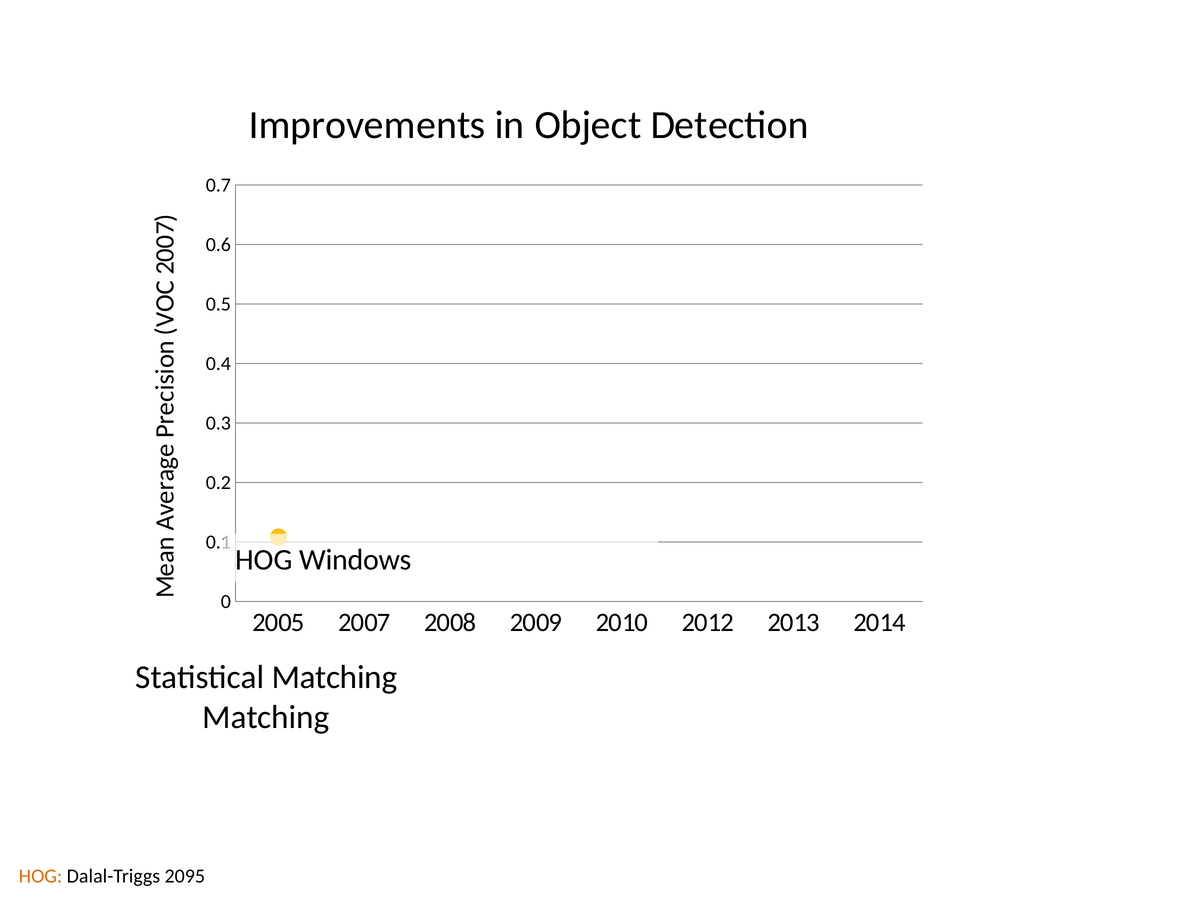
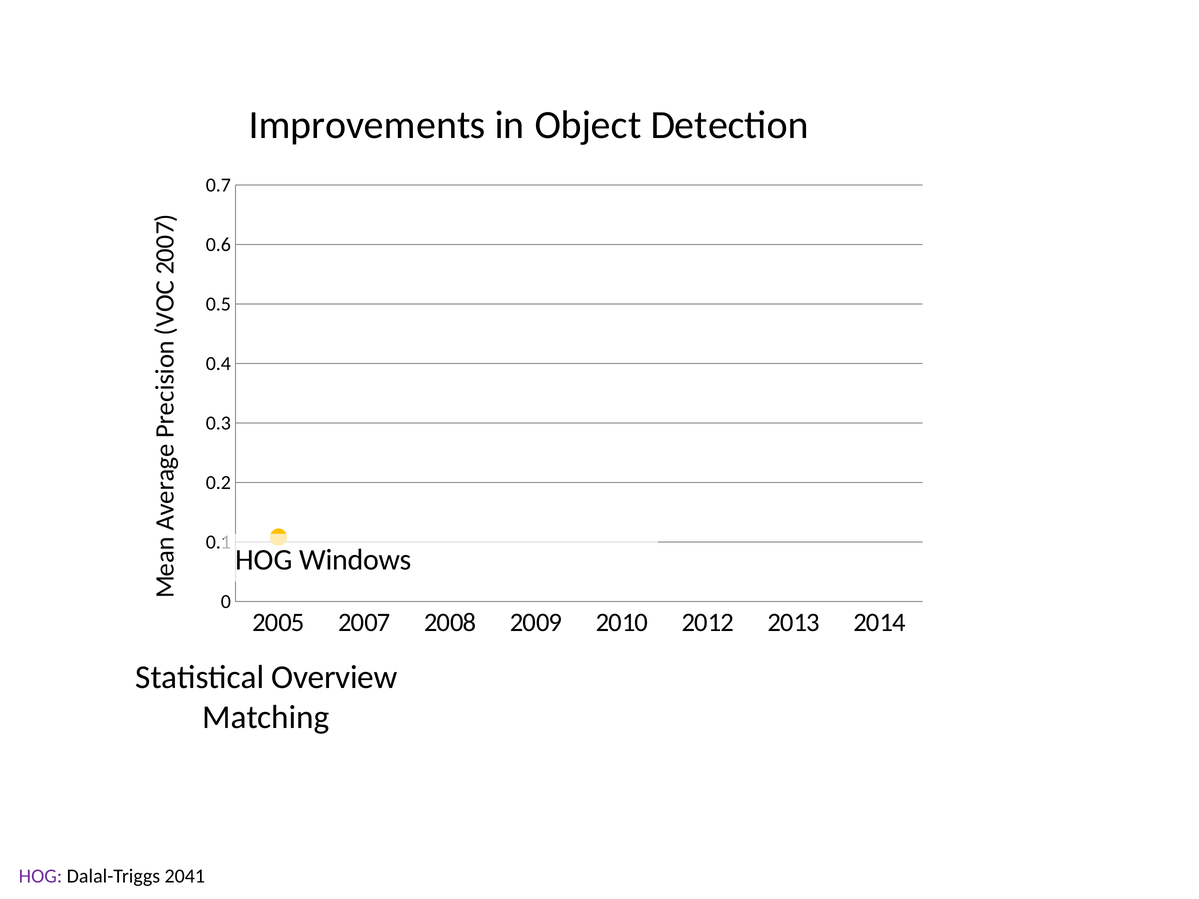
Statistical Matching: Matching -> Overview (334, 678)
HOG colour: orange -> purple (40, 876)
2095: 2095 -> 2041 (185, 876)
